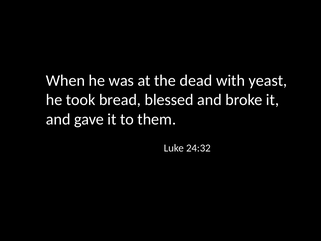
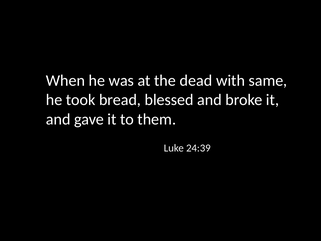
yeast: yeast -> same (268, 81)
24:32: 24:32 -> 24:39 (198, 148)
